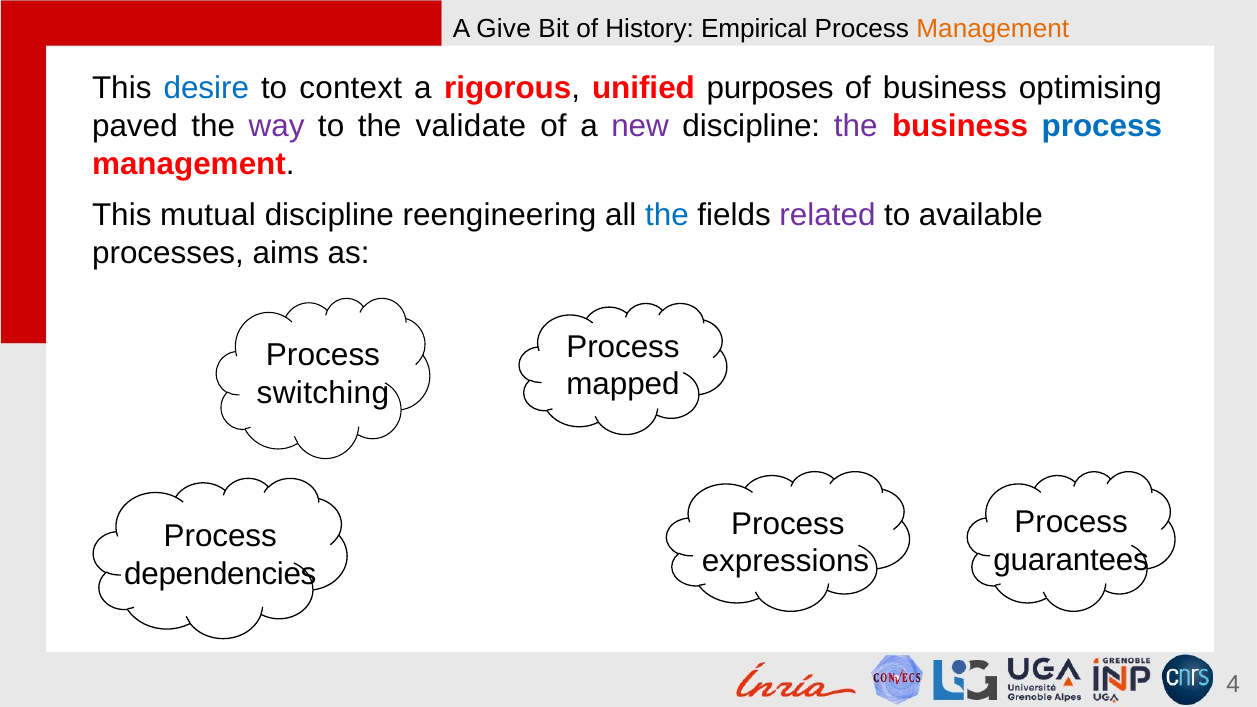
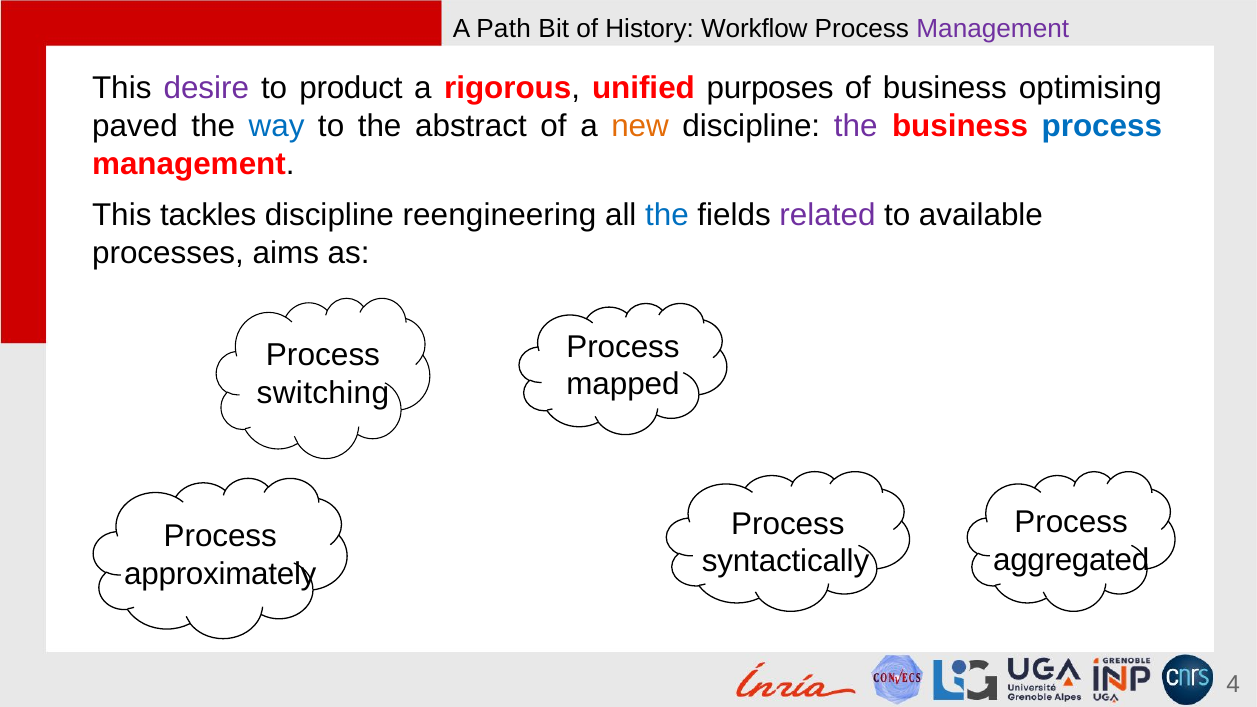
Give: Give -> Path (504, 29)
Empirical: Empirical -> Workflow (754, 29)
Management colour: orange -> purple (993, 29)
desire colour: blue -> purple (206, 89)
context: context -> product (351, 89)
way colour: purple -> blue (277, 126)
validate: validate -> abstract (471, 126)
new colour: purple -> orange (640, 126)
mutual: mutual -> tackles (208, 215)
guarantees: guarantees -> aggregated (1071, 560)
expressions: expressions -> syntactically (786, 562)
dependencies: dependencies -> approximately (220, 574)
